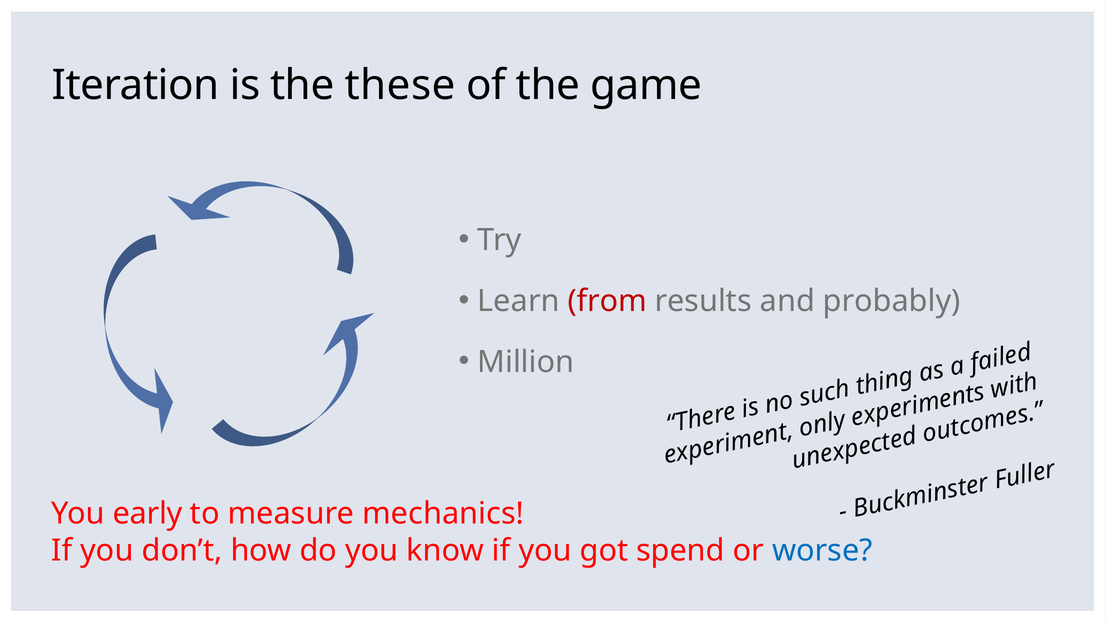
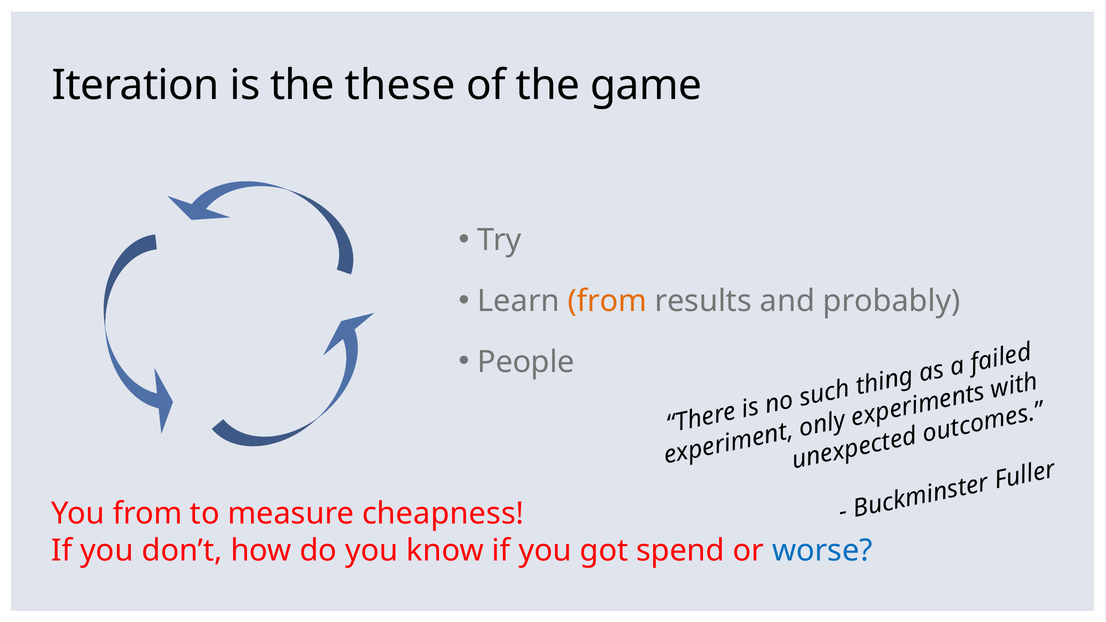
from colour: red -> orange (607, 301)
Million: Million -> People (526, 362)
You early: early -> from (148, 514)
mechanics: mechanics -> cheapness (443, 514)
